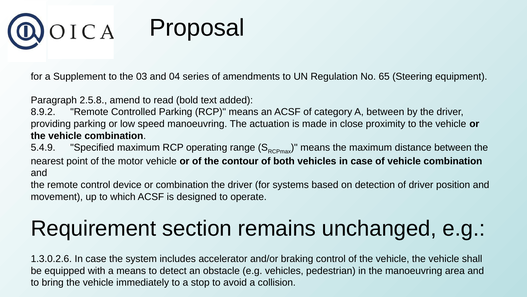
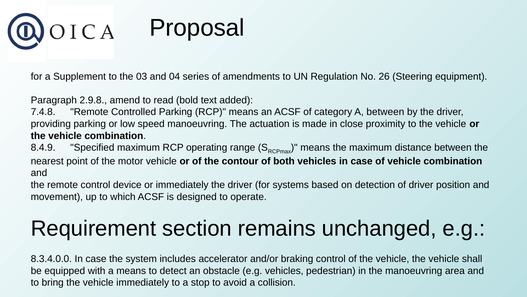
65: 65 -> 26 (384, 76)
2.5.8: 2.5.8 -> 2.9.8 (93, 100)
8.9.2: 8.9.2 -> 7.4.8 (43, 112)
5.4.9: 5.4.9 -> 8.4.9 (43, 147)
or combination: combination -> immediately (182, 185)
1.3.0.2.6: 1.3.0.2.6 -> 8.3.4.0.0 (51, 258)
